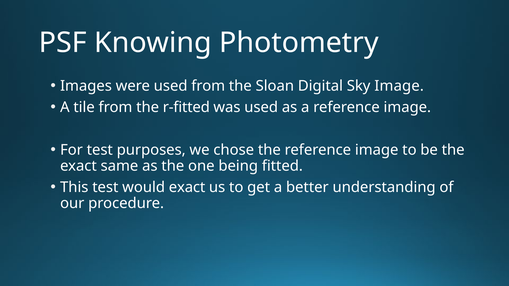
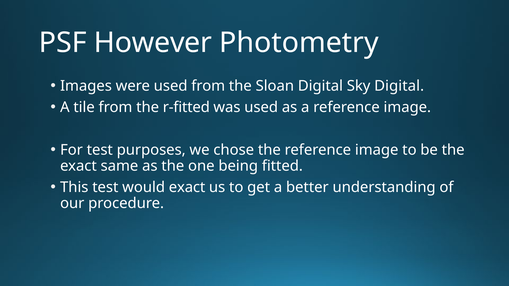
Knowing: Knowing -> However (153, 43)
Sky Image: Image -> Digital (399, 86)
